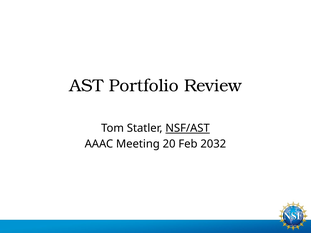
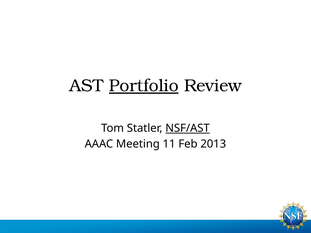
Portfolio underline: none -> present (144, 86)
20: 20 -> 11 (169, 144)
2032: 2032 -> 2013 (213, 144)
